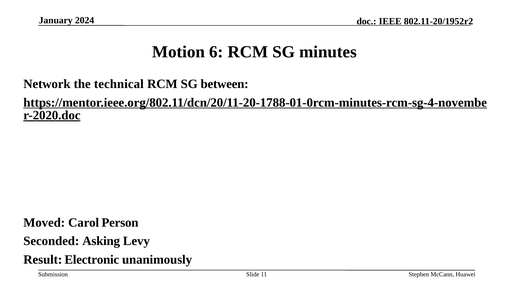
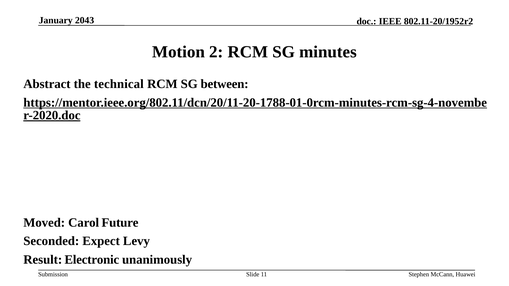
2024: 2024 -> 2043 (85, 20)
6: 6 -> 2 (216, 52)
Network: Network -> Abstract (47, 84)
Person: Person -> Future (120, 223)
Asking: Asking -> Expect (101, 241)
